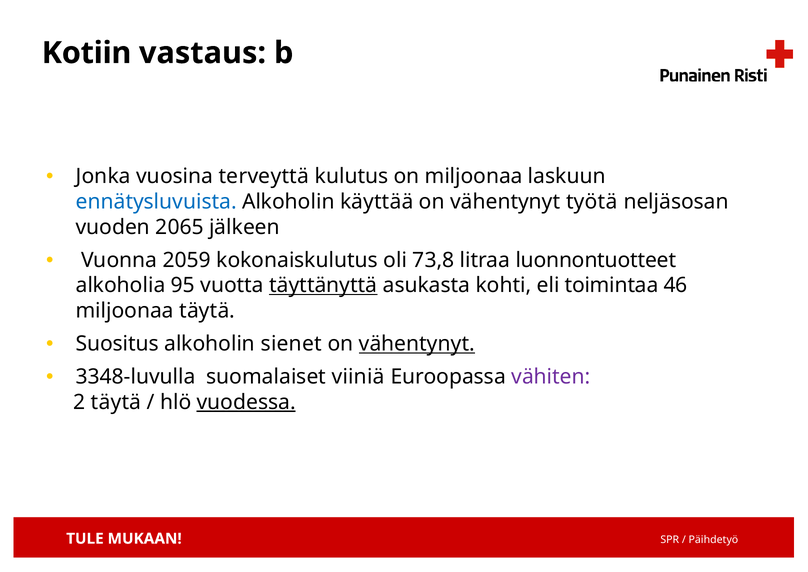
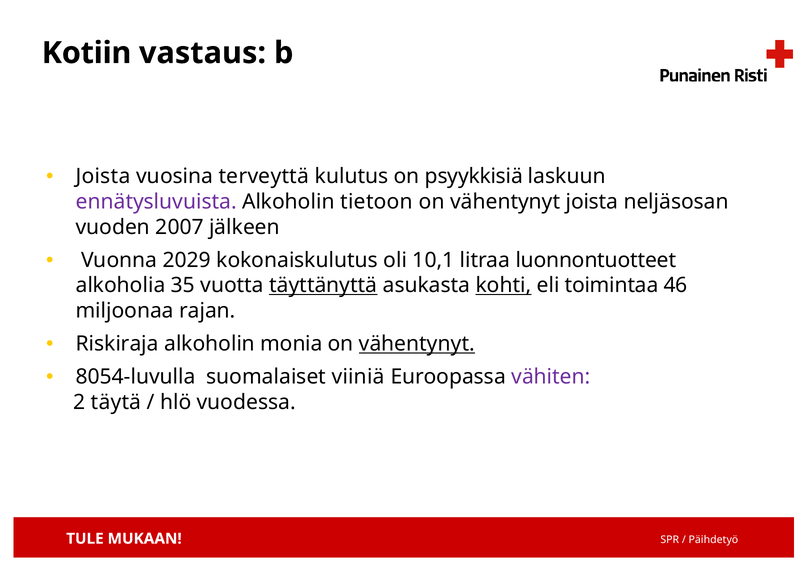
Jonka: Jonka -> Joista (103, 176)
on miljoonaa: miljoonaa -> psyykkisiä (474, 176)
ennätysluvuista colour: blue -> purple (156, 201)
käyttää: käyttää -> tietoon (377, 201)
vähentynyt työtä: työtä -> joista (592, 201)
2065: 2065 -> 2007 (180, 227)
2059: 2059 -> 2029 (187, 260)
73,8: 73,8 -> 10,1 (433, 260)
95: 95 -> 35 (183, 285)
kohti underline: none -> present (503, 285)
miljoonaa täytä: täytä -> rajan (207, 310)
Suositus: Suositus -> Riskiraja (117, 343)
sienet: sienet -> monia (291, 343)
3348-luvulla: 3348-luvulla -> 8054-luvulla (136, 376)
vuodessa underline: present -> none (246, 402)
